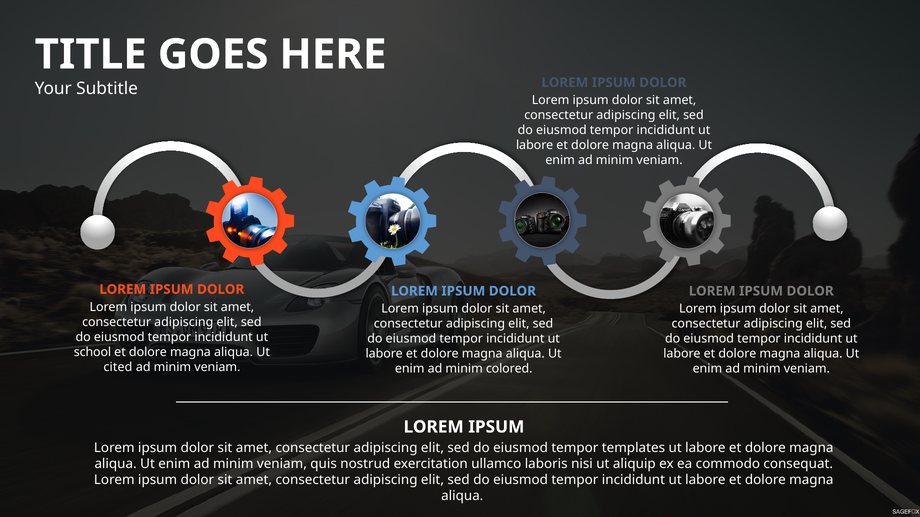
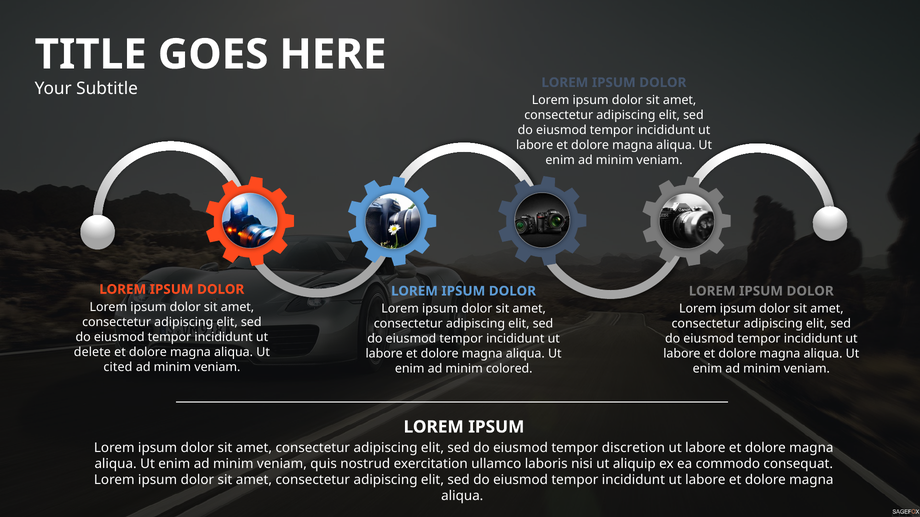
school: school -> delete (92, 352)
templates: templates -> discretion (633, 448)
